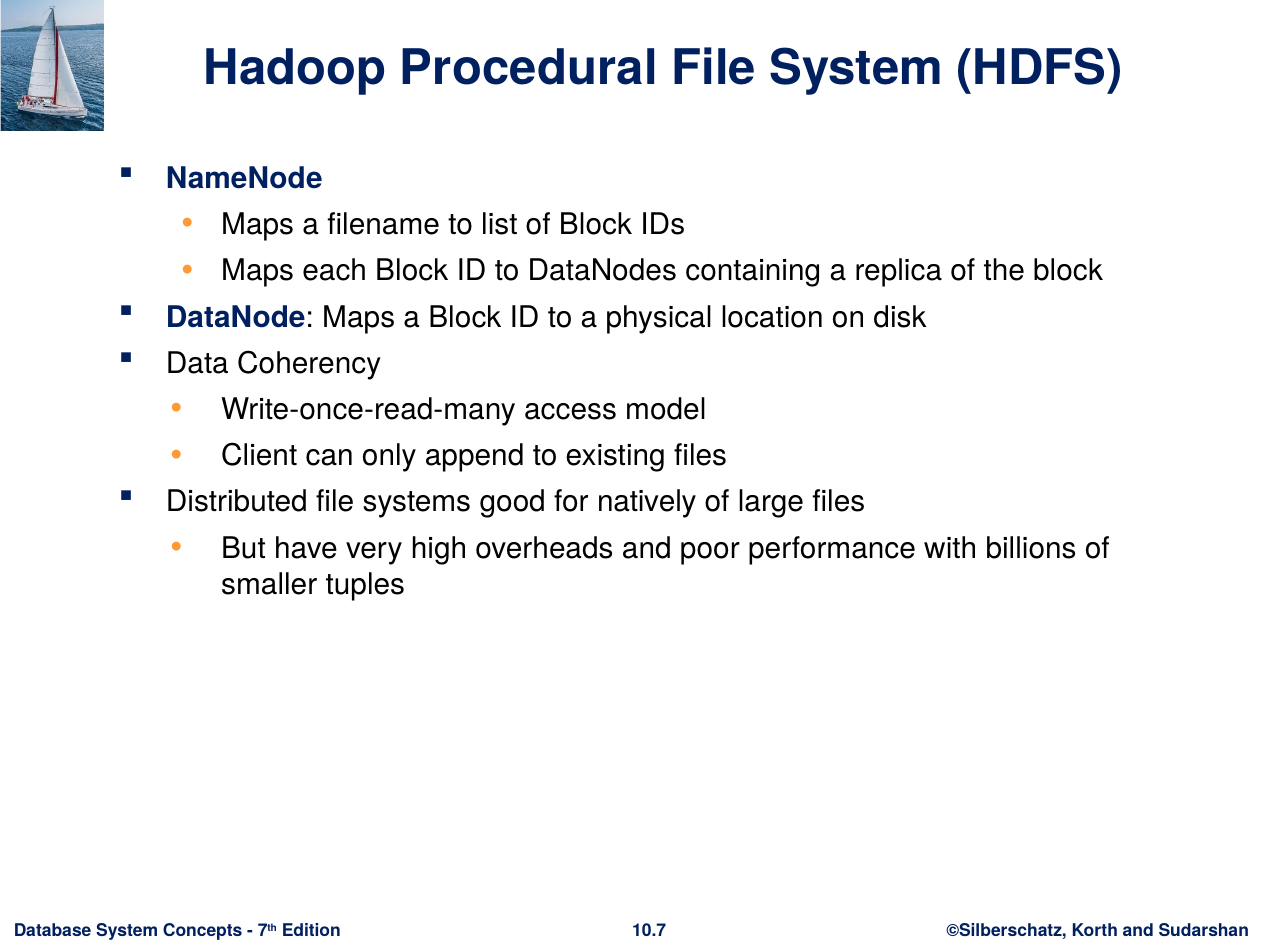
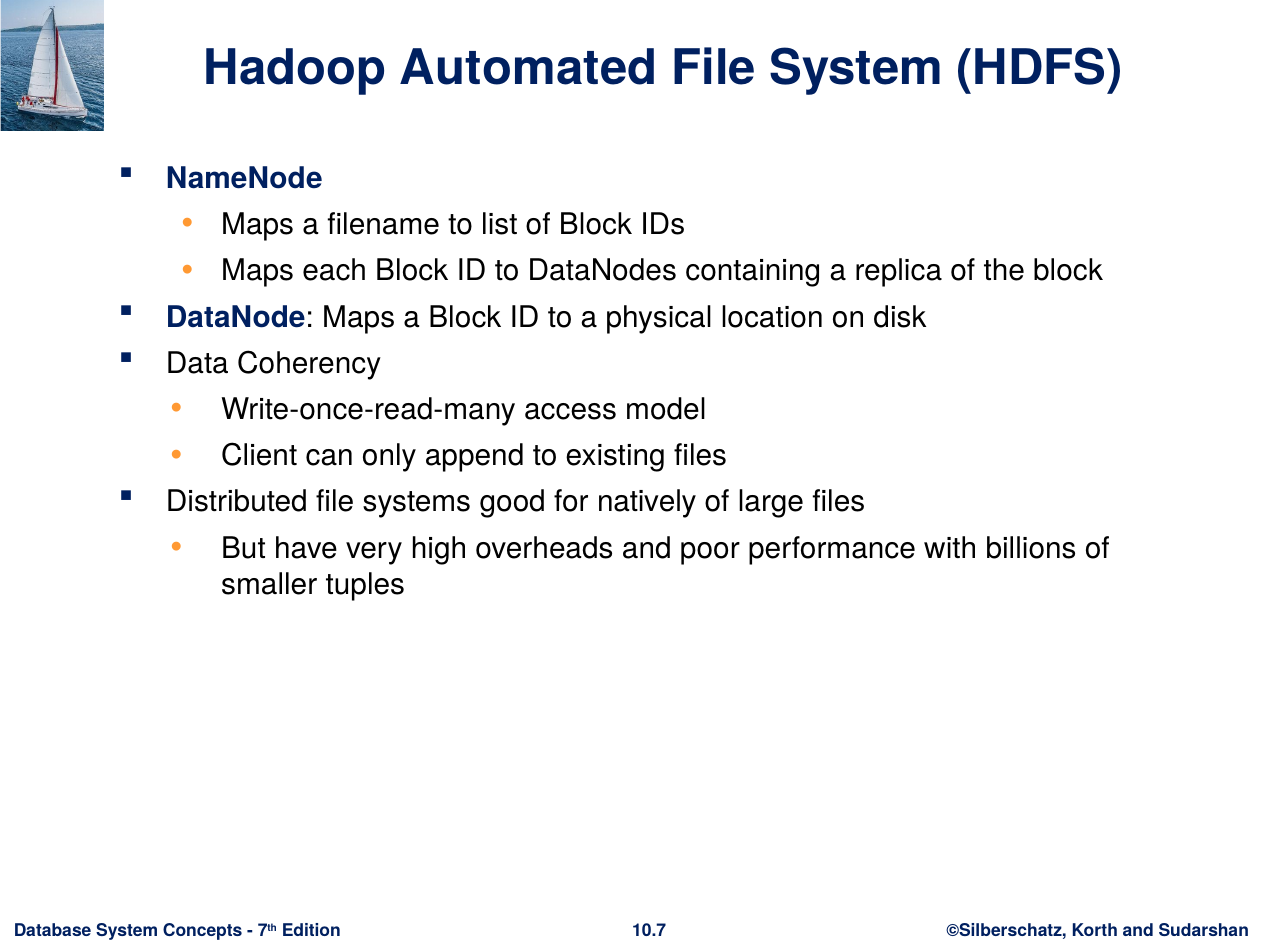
Procedural: Procedural -> Automated (529, 68)
